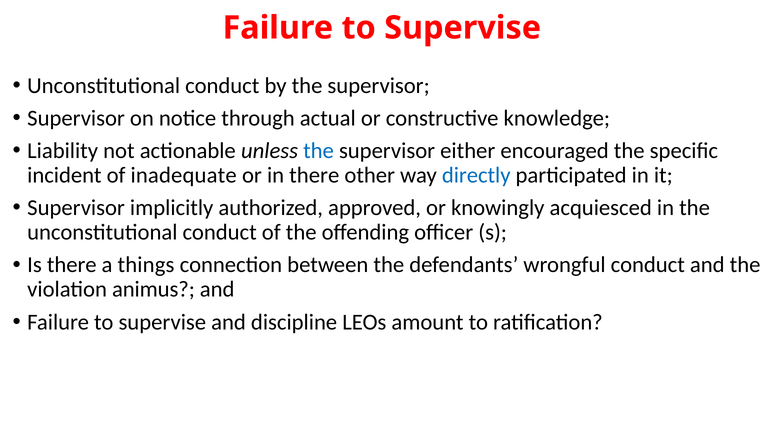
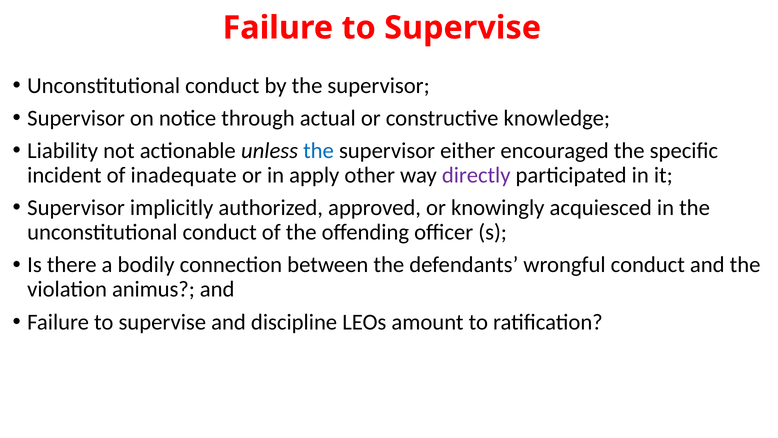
in there: there -> apply (314, 175)
directly colour: blue -> purple (476, 175)
things: things -> bodily (146, 265)
